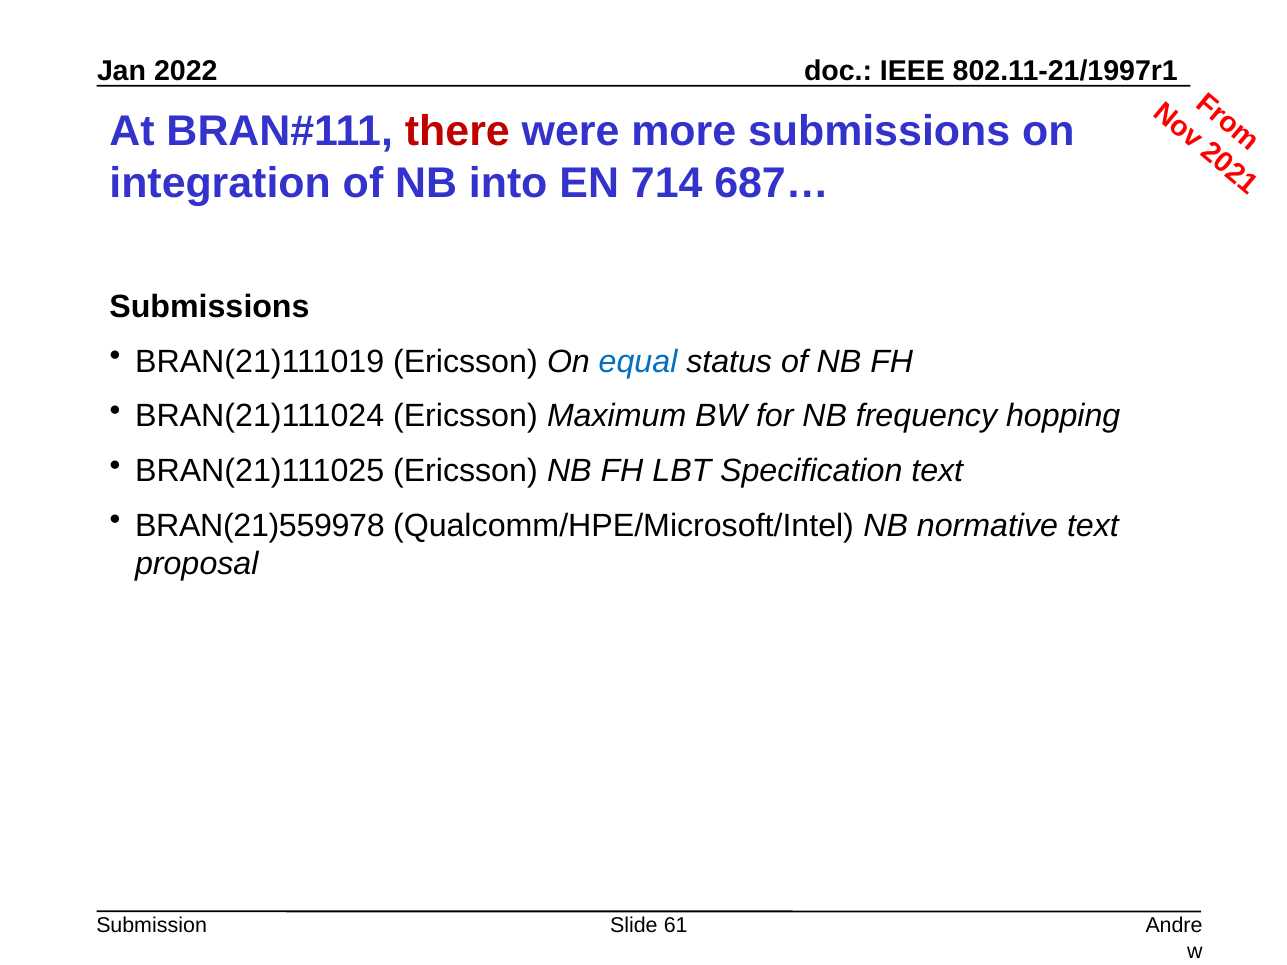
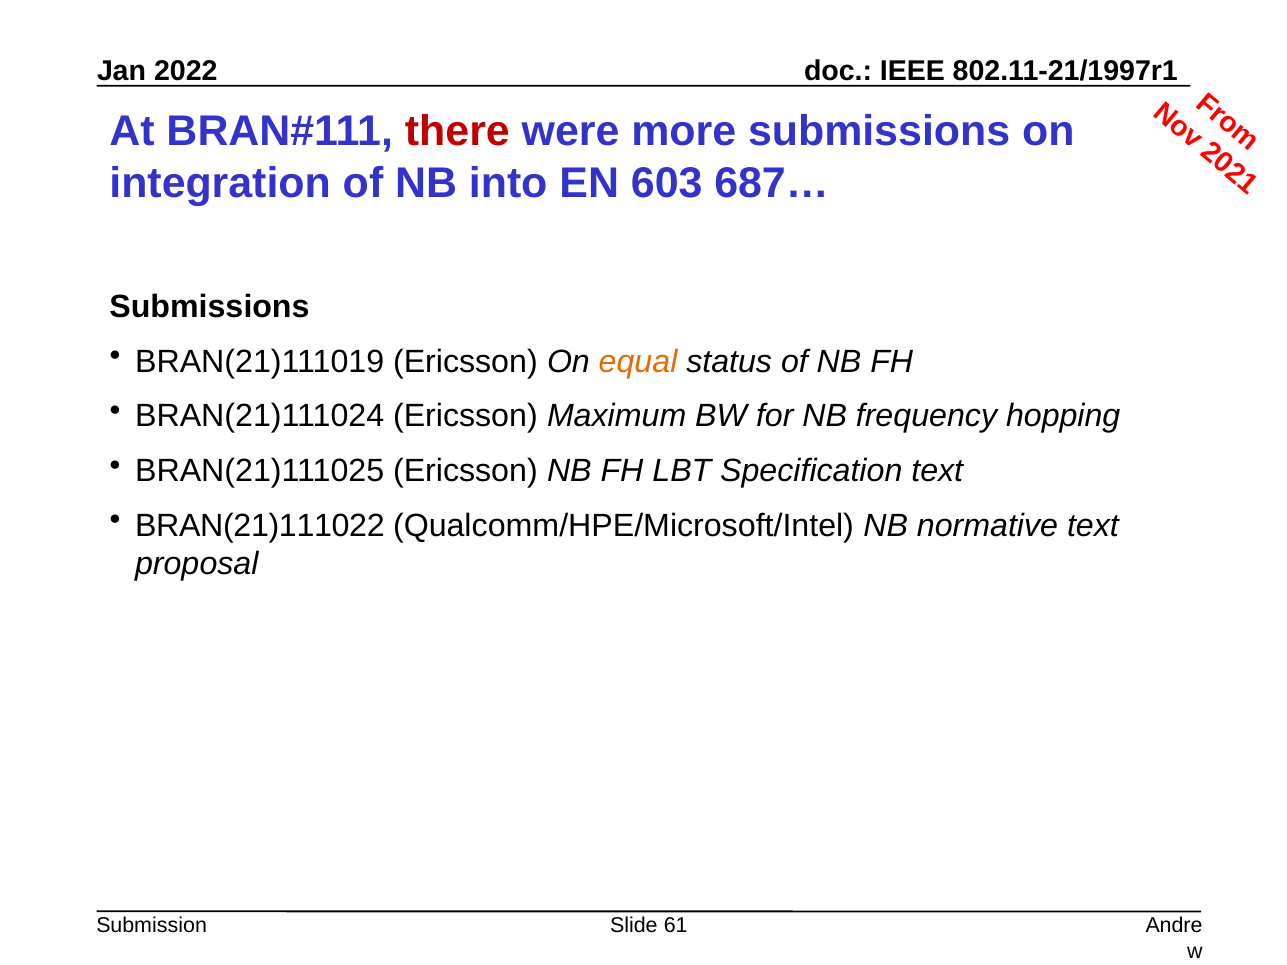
714: 714 -> 603 (667, 183)
equal colour: blue -> orange (638, 362)
BRAN(21)559978: BRAN(21)559978 -> BRAN(21)111022 (260, 526)
